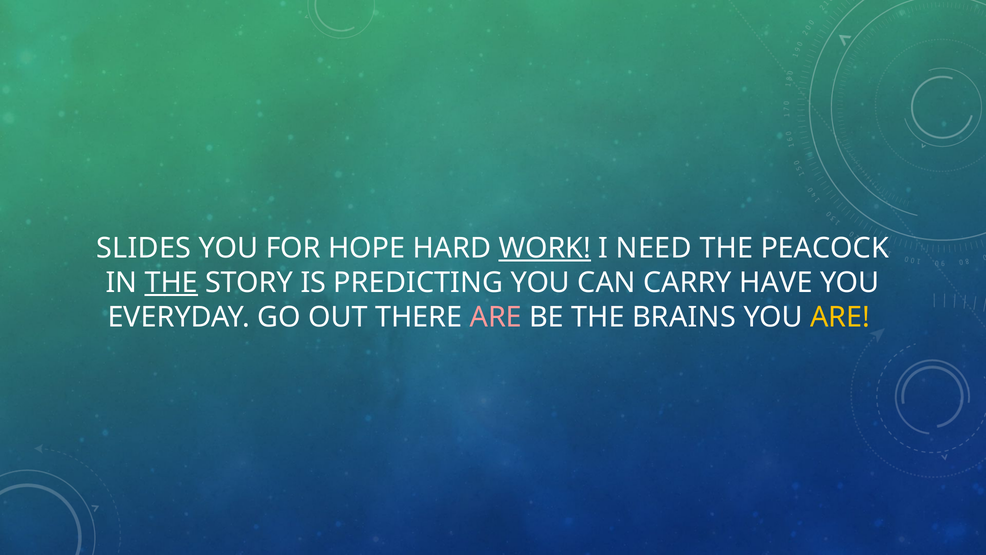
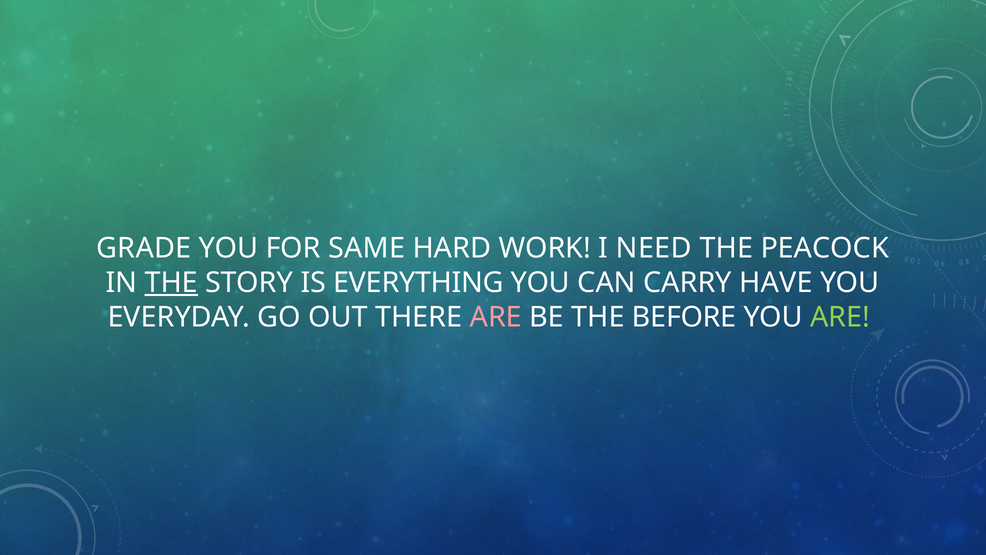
SLIDES: SLIDES -> GRADE (144, 248)
HOPE: HOPE -> SAME (367, 248)
WORK underline: present -> none (545, 248)
PREDICTING: PREDICTING -> EVERYTHING (419, 282)
BRAINS: BRAINS -> BEFORE (684, 317)
ARE colour: yellow -> light green (840, 317)
